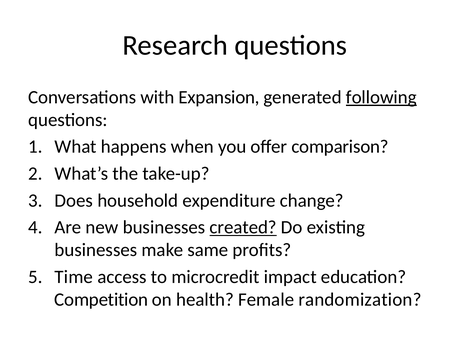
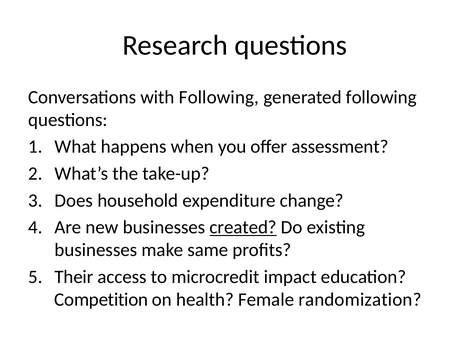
with Expansion: Expansion -> Following (219, 97)
following underline: present -> none (381, 97)
comparison: comparison -> assessment (340, 147)
Time: Time -> Their (74, 277)
